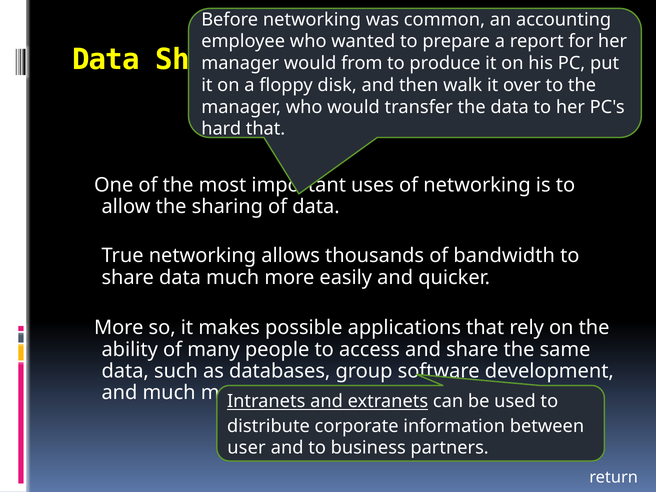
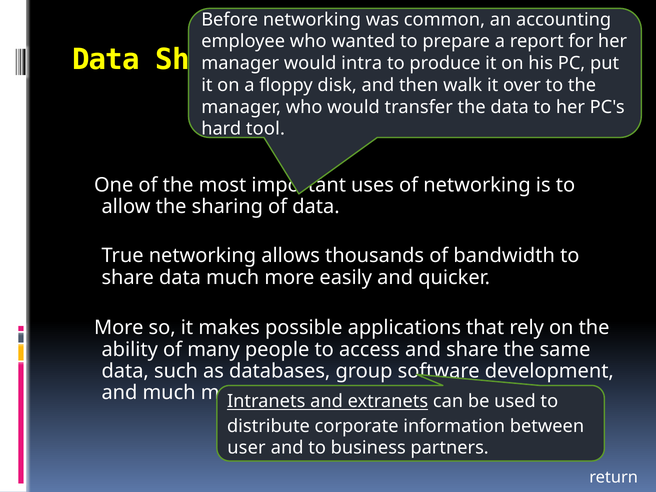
from: from -> intra (362, 63)
hard that: that -> tool (265, 129)
